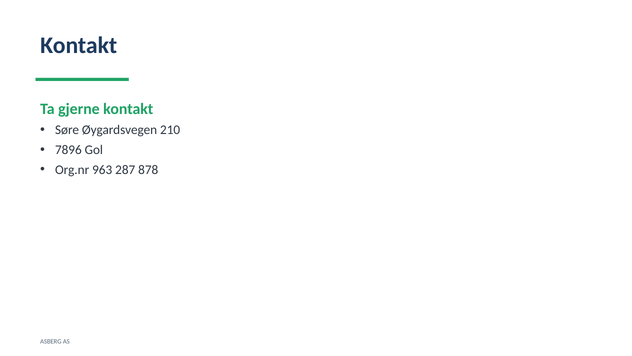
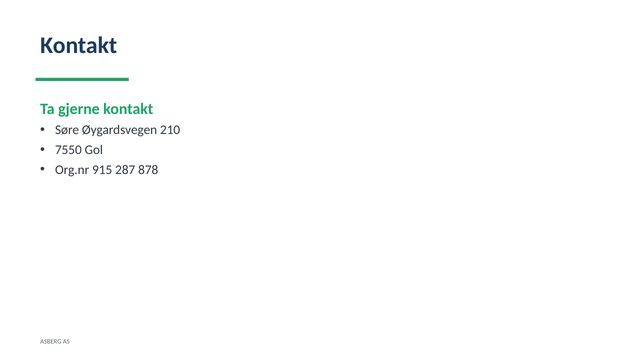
7896: 7896 -> 7550 (68, 150)
963: 963 -> 915 (102, 169)
